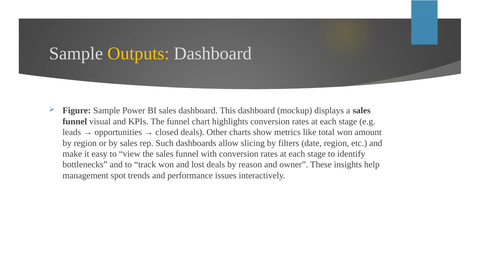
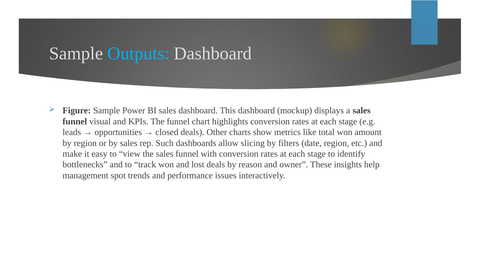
Outputs colour: yellow -> light blue (138, 54)
